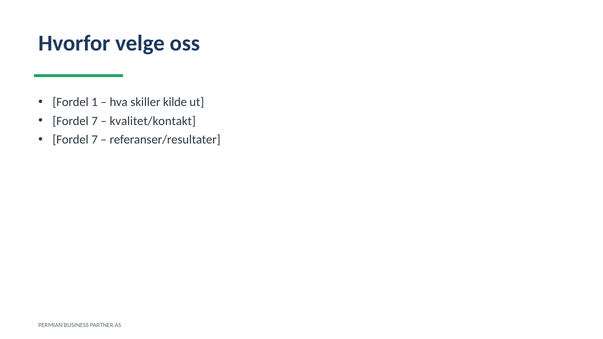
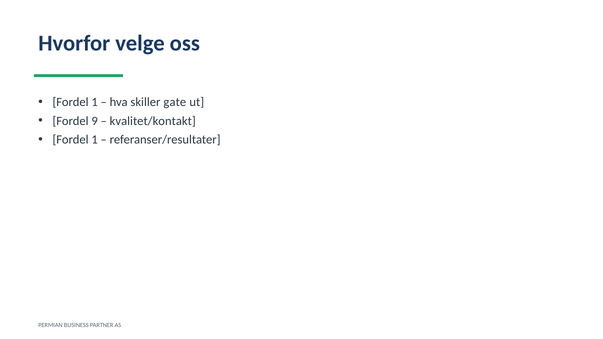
kilde: kilde -> gate (175, 102)
7: 7 -> 9 (95, 121)
7: 7 -> 1 (95, 140)
